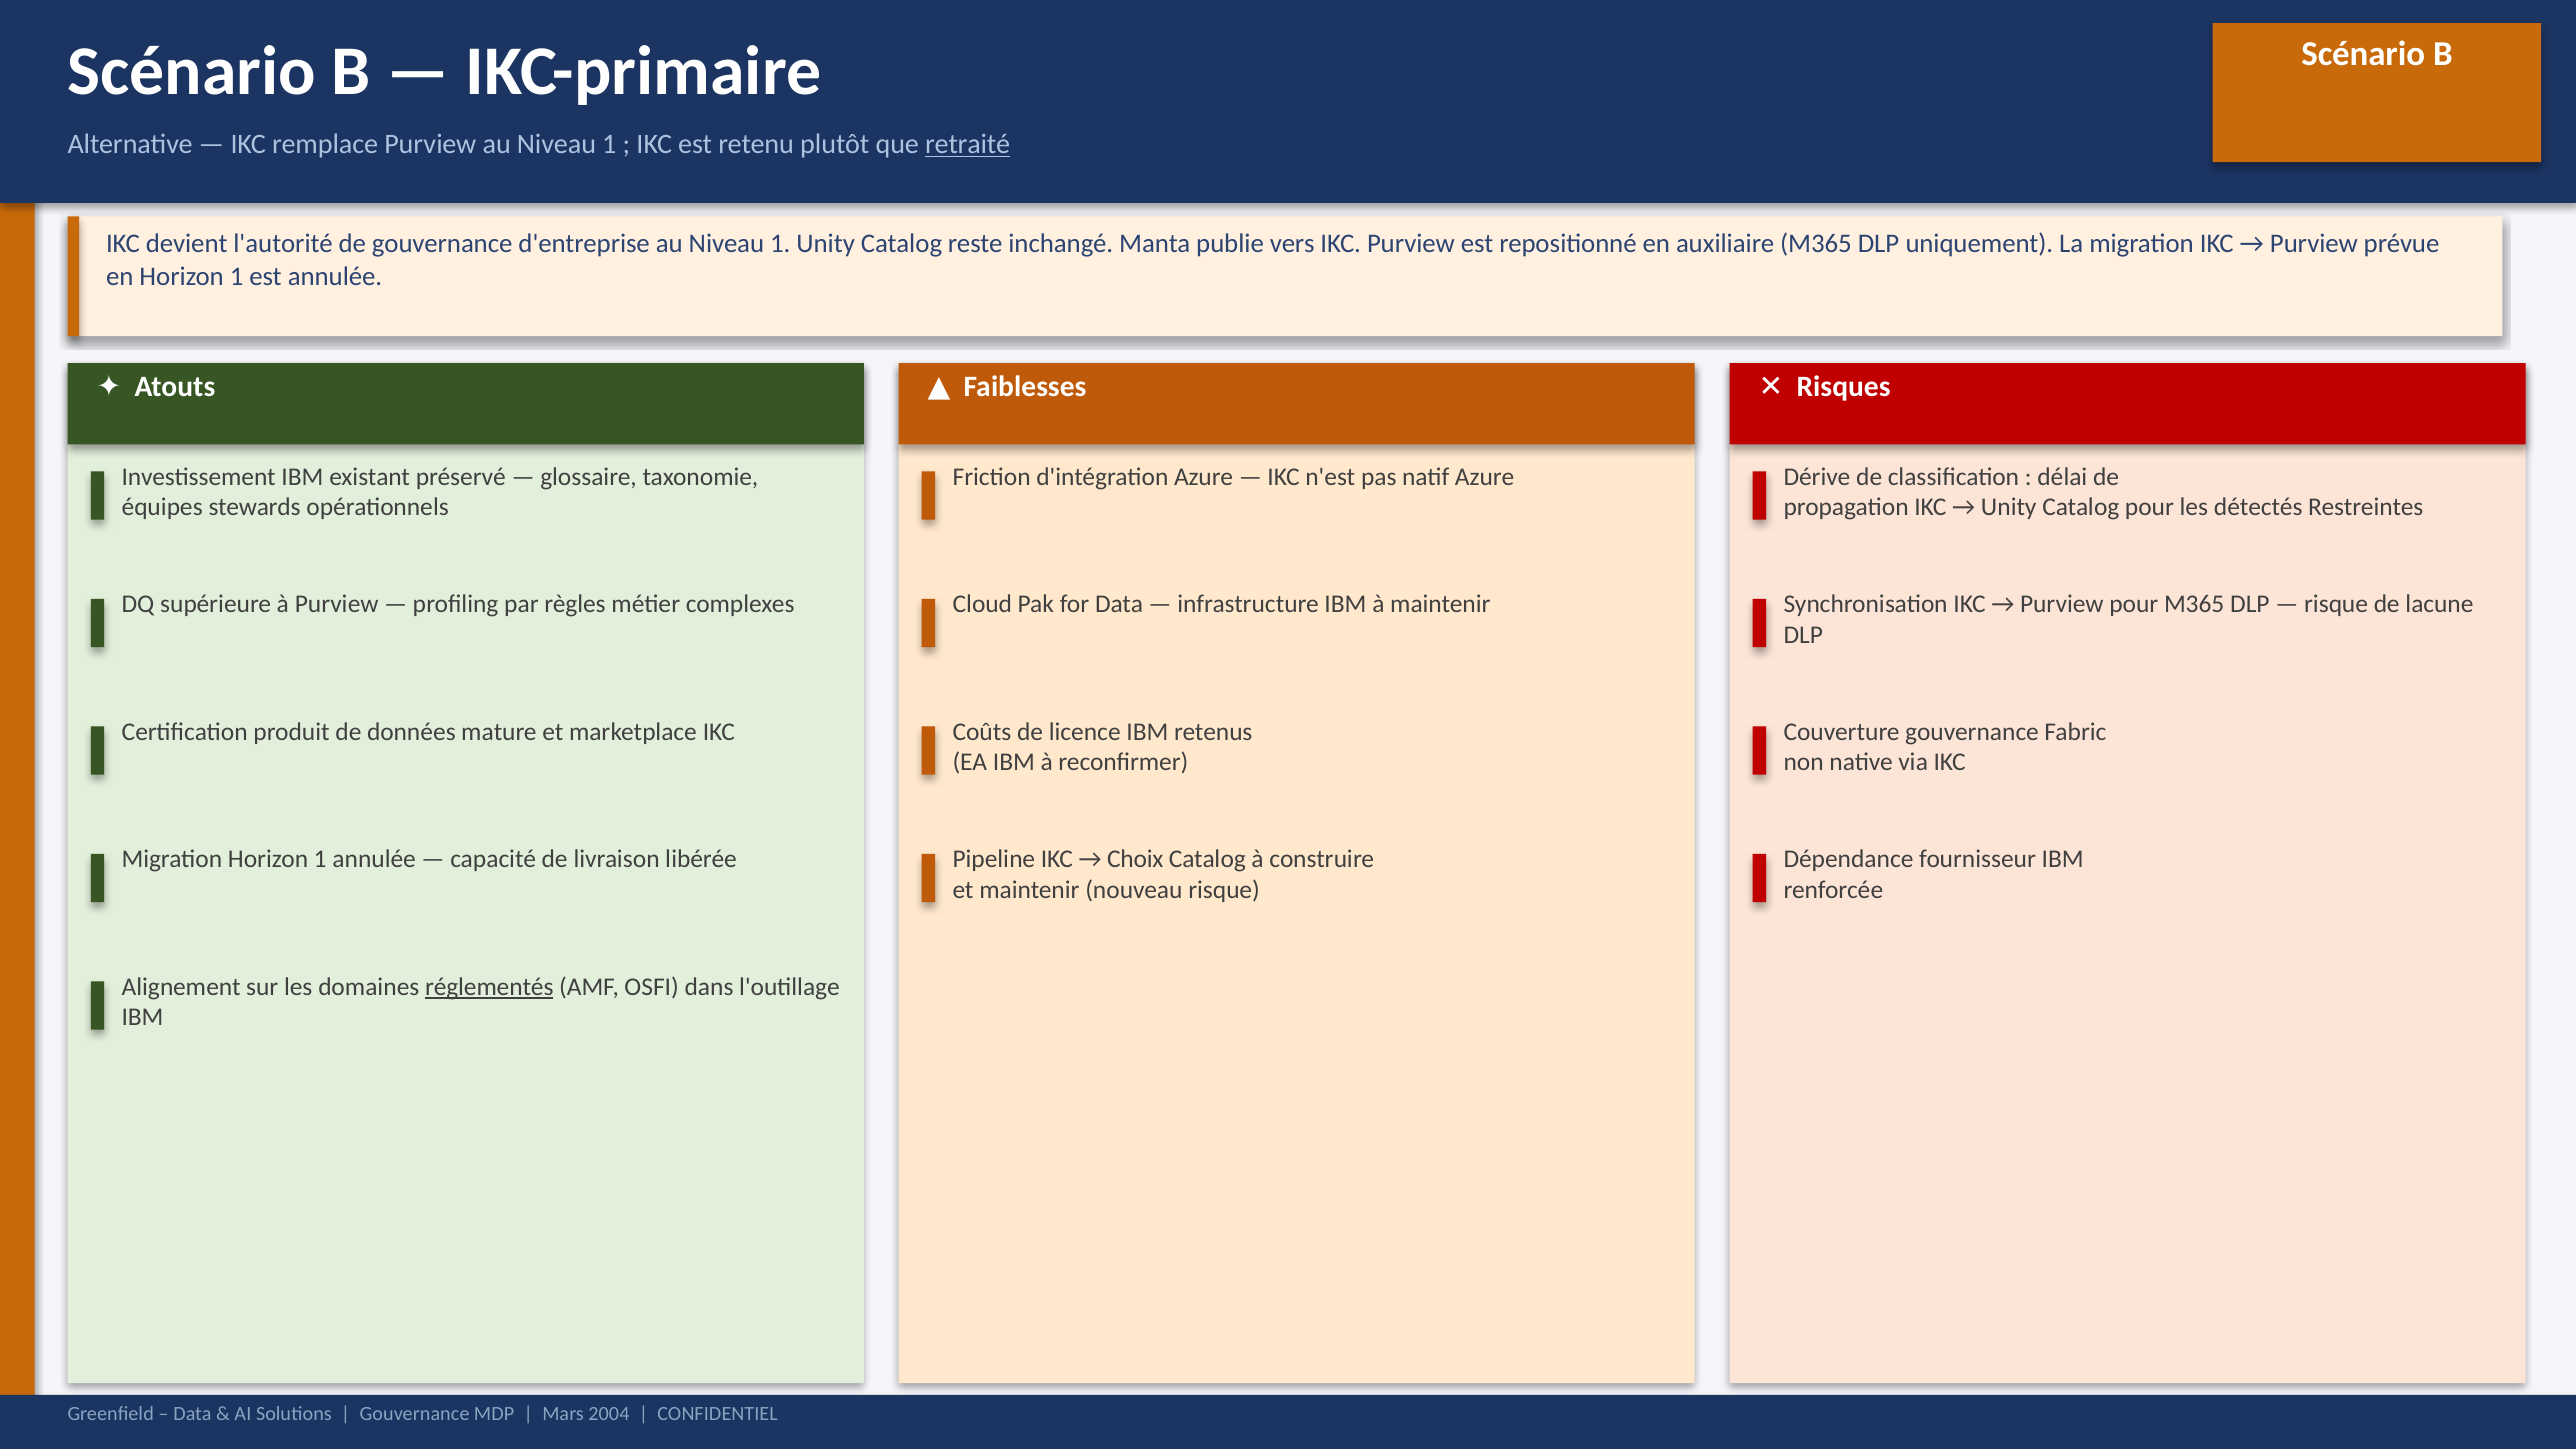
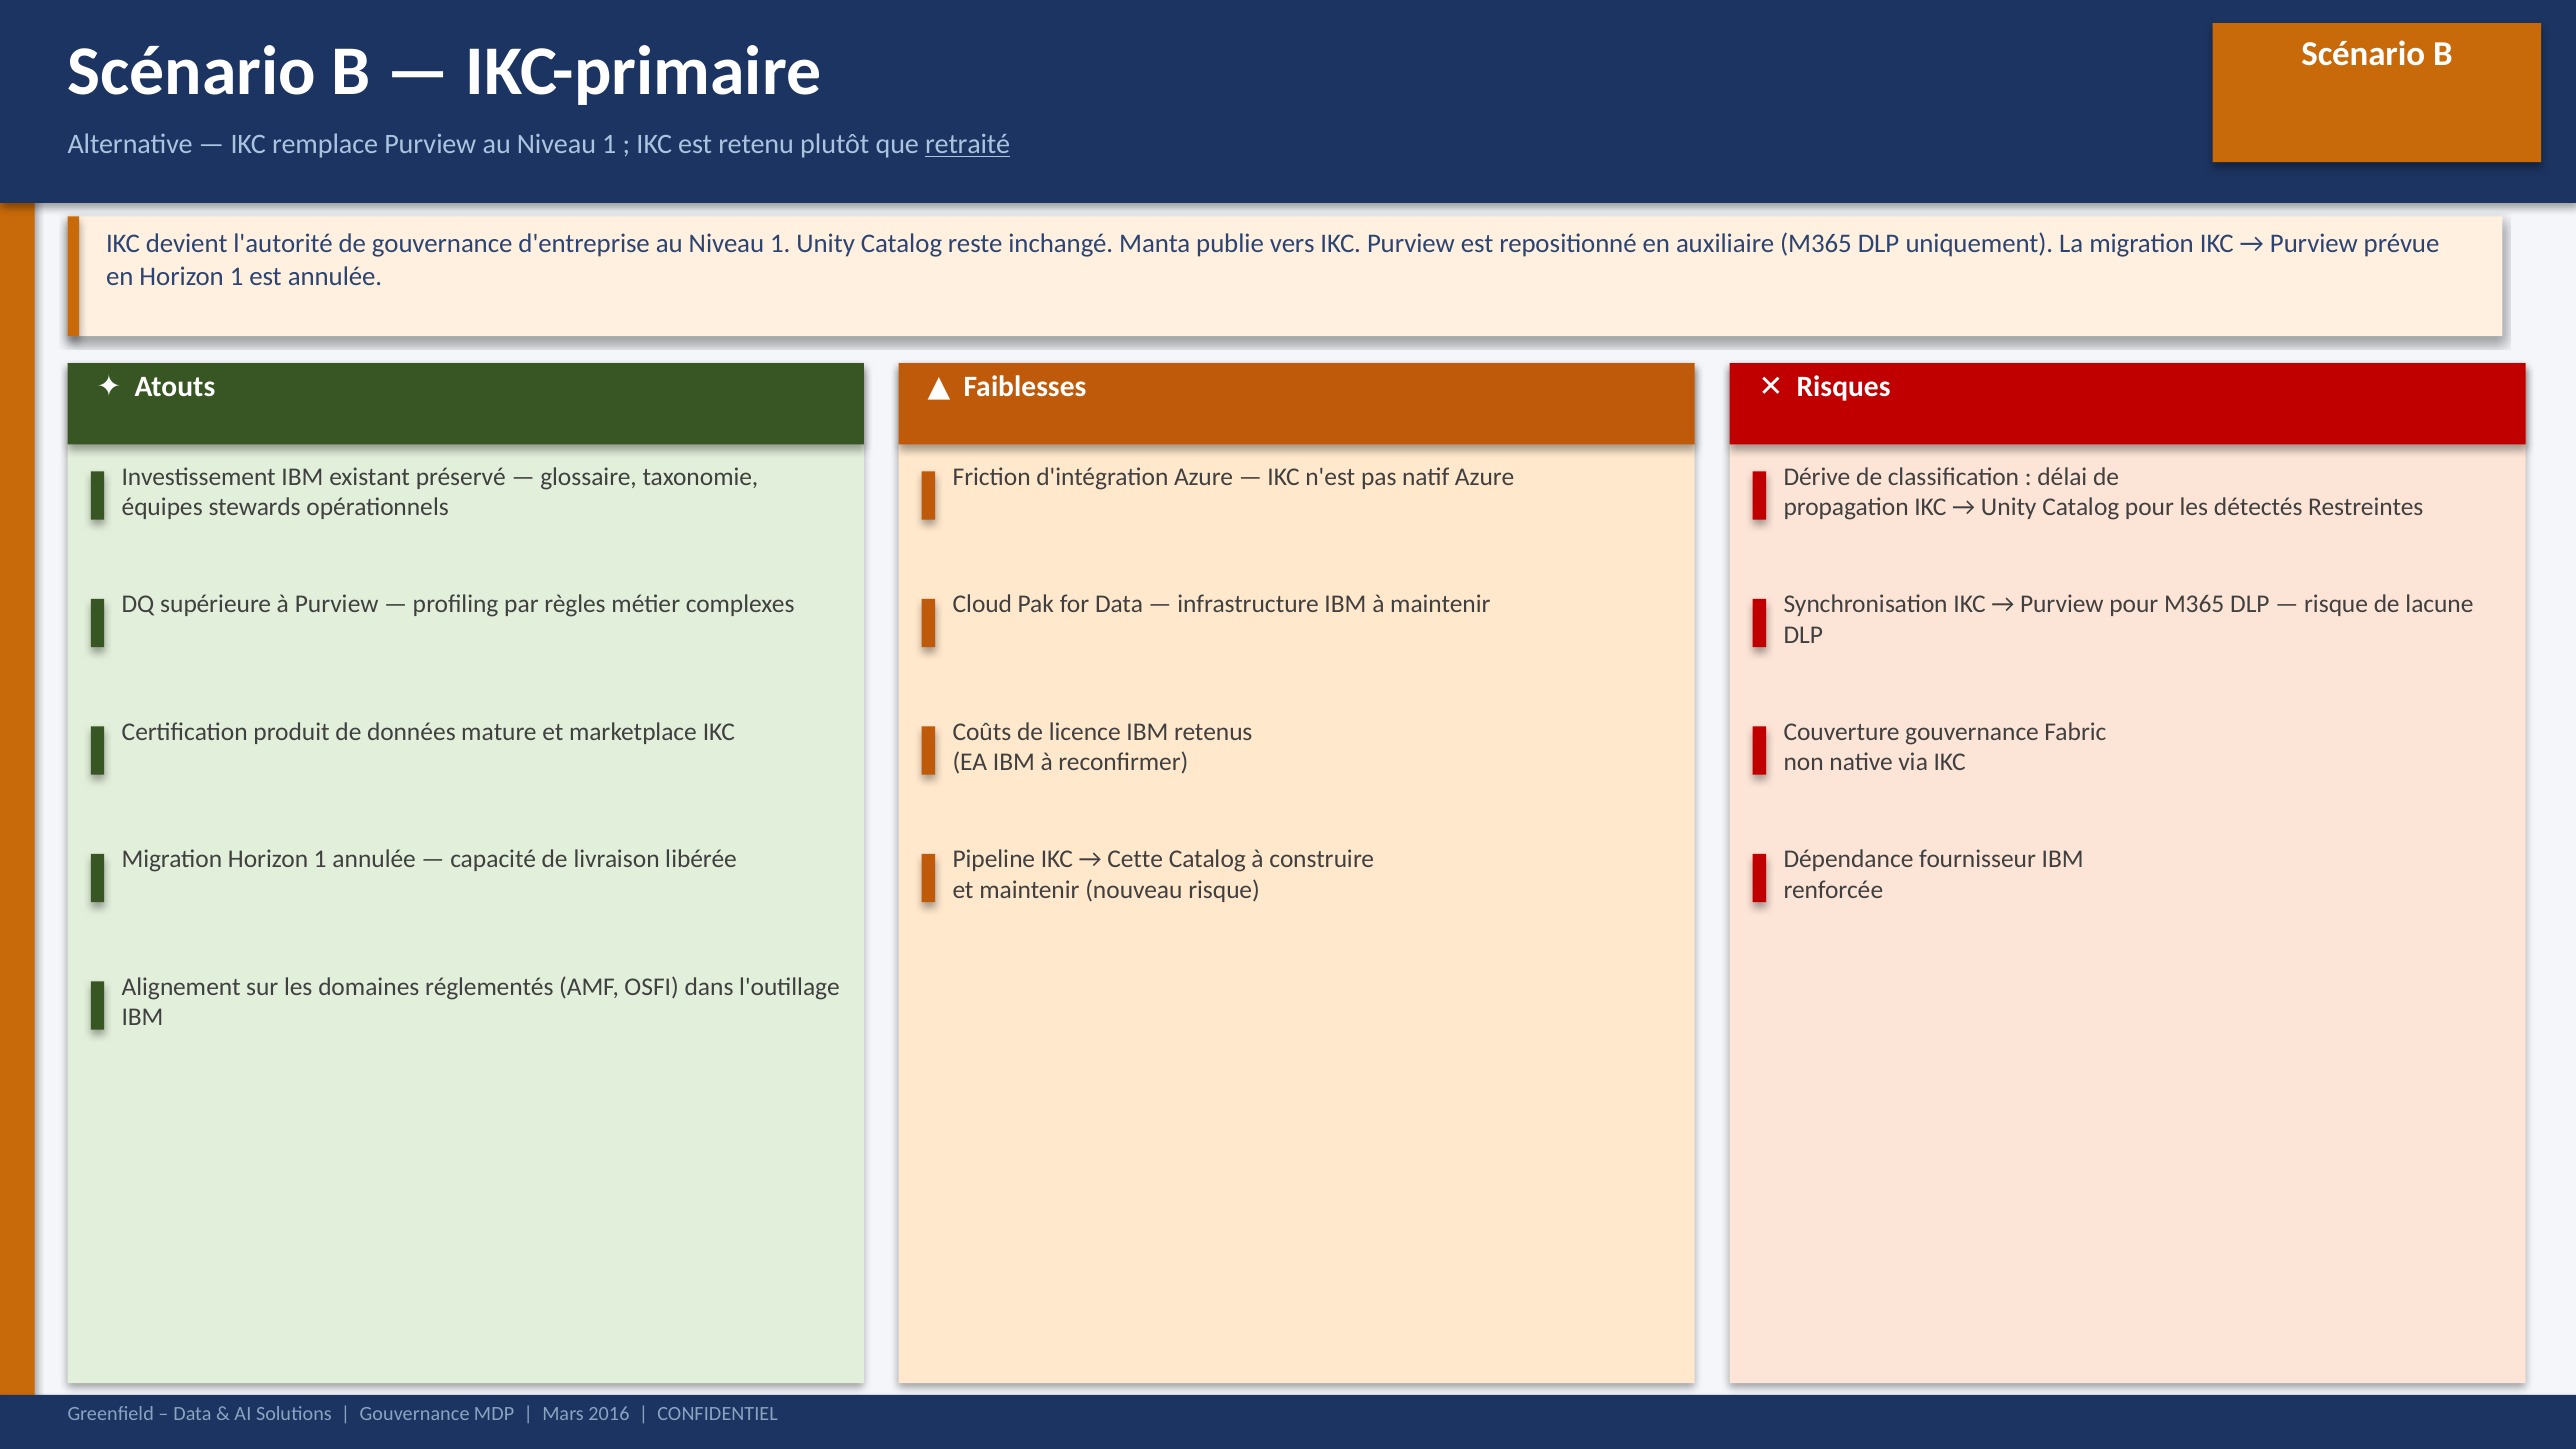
Choix: Choix -> Cette (1135, 860)
réglementés underline: present -> none (489, 987)
2004: 2004 -> 2016 (609, 1415)
